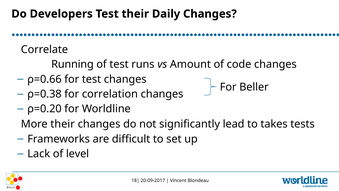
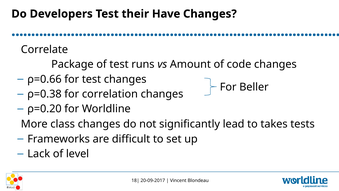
Daily: Daily -> Have (166, 14)
Running: Running -> Package (72, 64)
More their: their -> class (63, 124)
